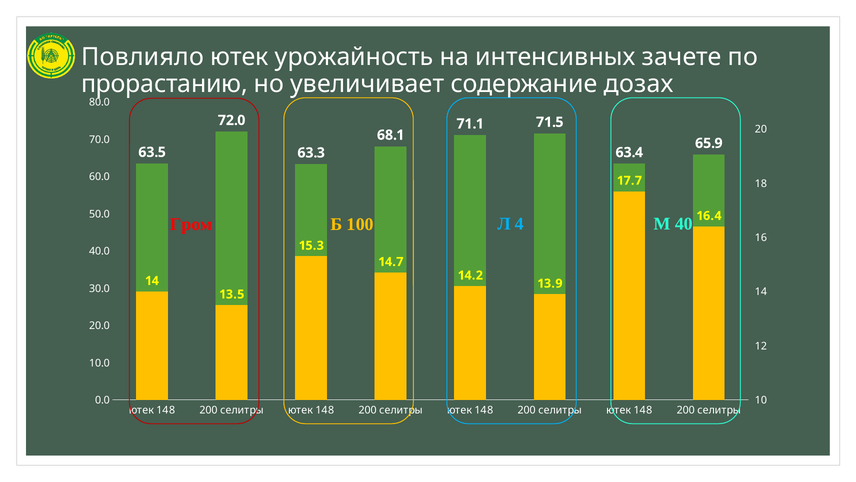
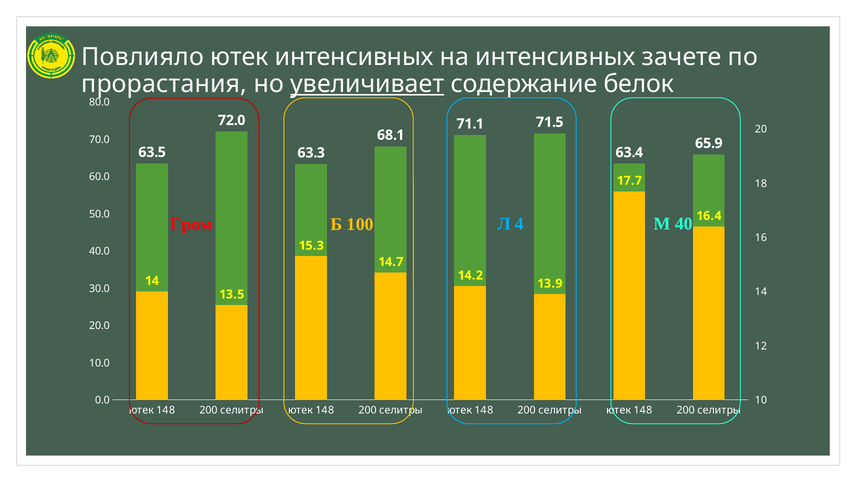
ютек урожайность: урожайность -> интенсивных (354, 57)
прорастанию: прорастанию -> прорастания (164, 84)
увеличивает underline: none -> present (367, 84)
дозах: дозах -> белок (639, 84)
